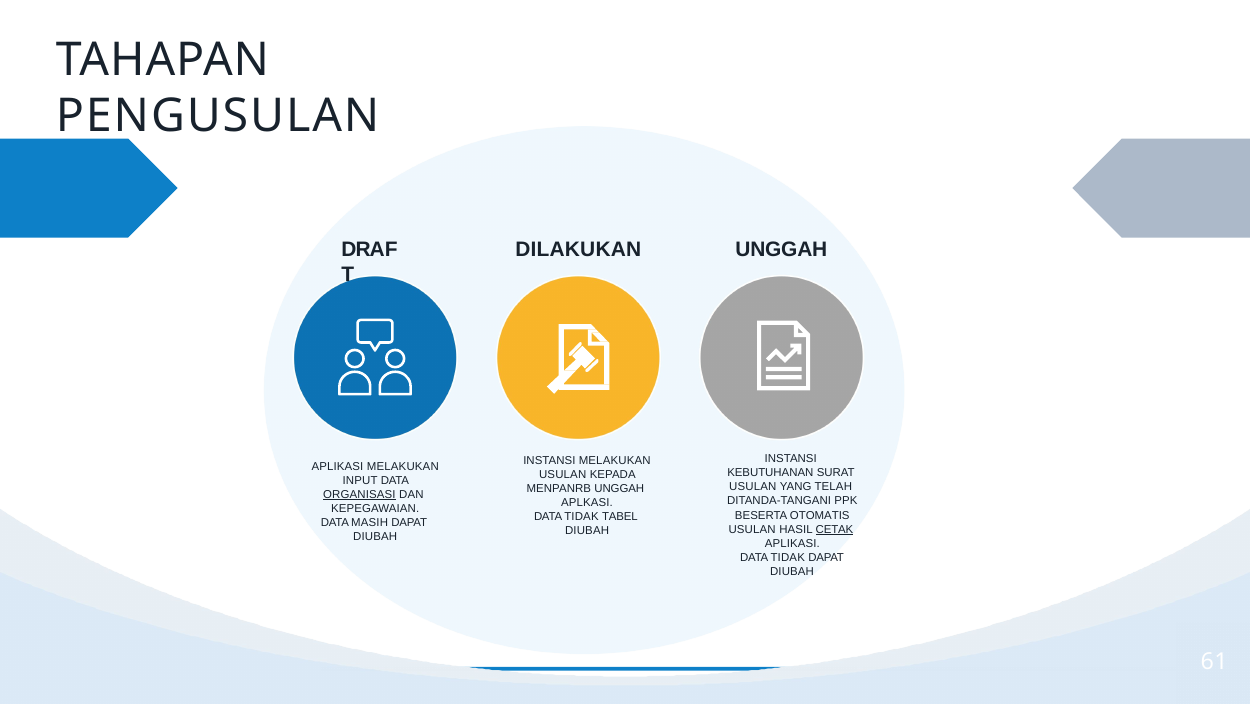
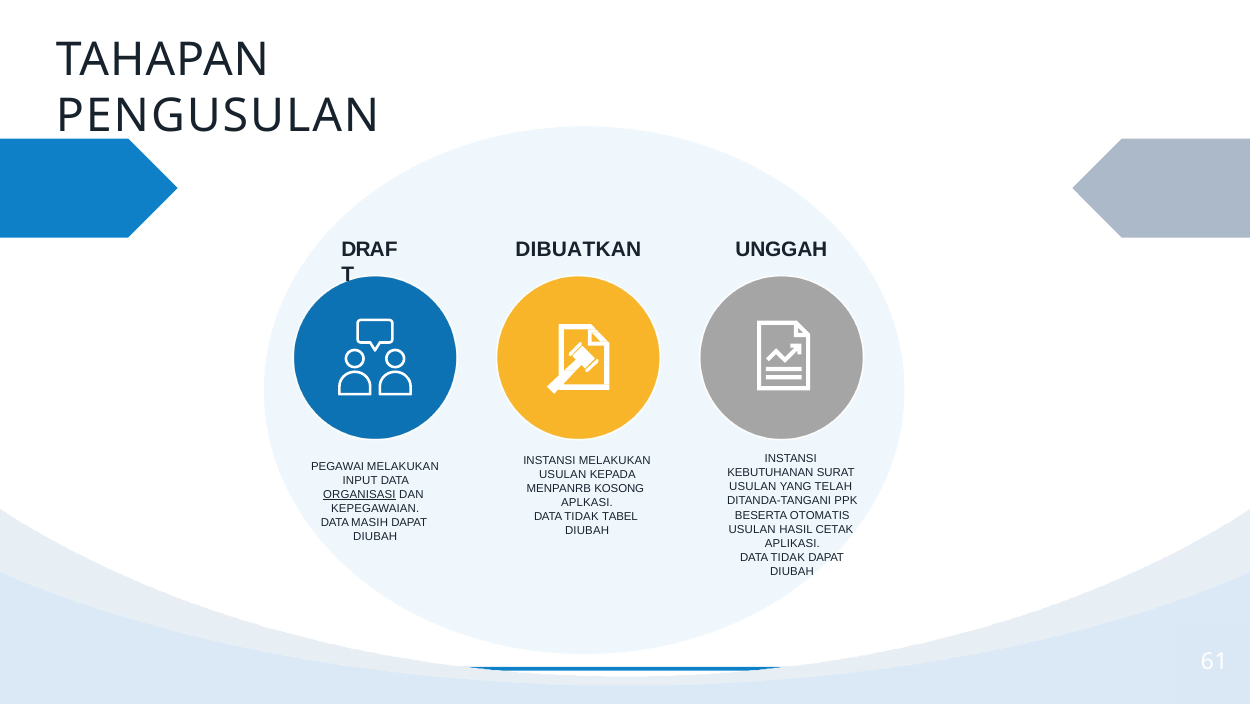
DILAKUKAN: DILAKUKAN -> DIBUATKAN (578, 250)
APLIKASI: APLIKASI -> PEGAWAI (338, 466)
MENPANRB UNGGAH: UNGGAH -> KOSONG (619, 488)
CETAK underline: present -> none (834, 529)
